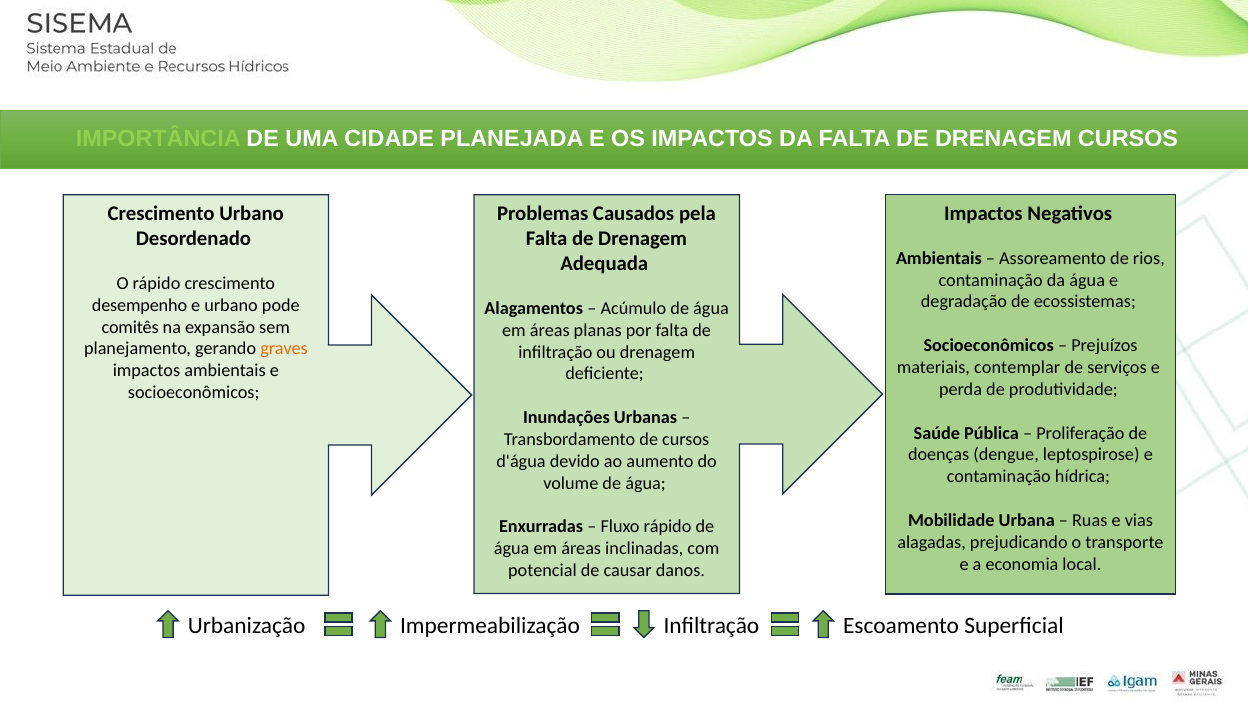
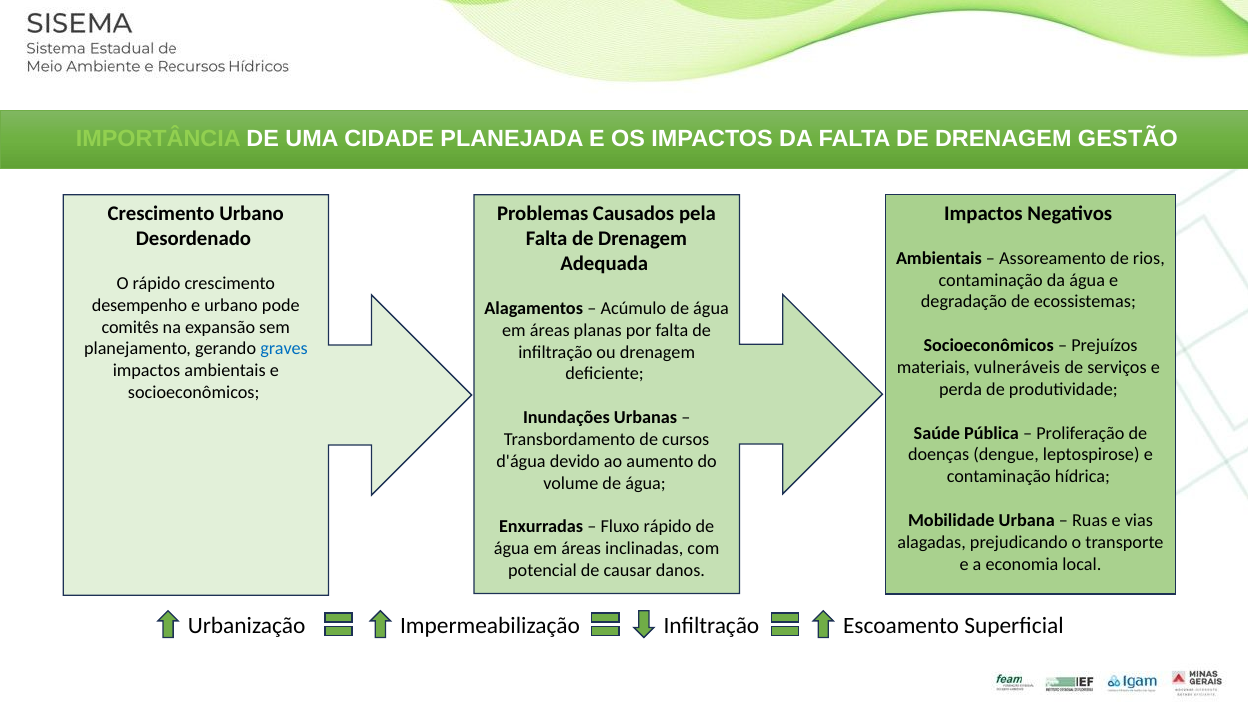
DRENAGEM CURSOS: CURSOS -> GESTÃO (1128, 139)
graves colour: orange -> blue (284, 349)
contemplar: contemplar -> vulneráveis (1017, 368)
